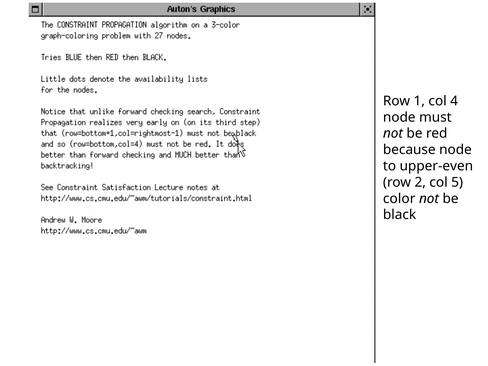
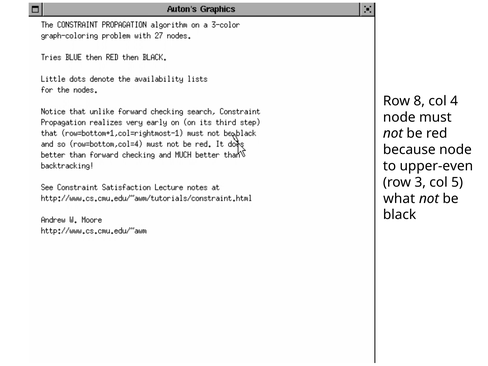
1: 1 -> 8 (419, 101)
2: 2 -> 3 (420, 182)
color: color -> what (399, 199)
